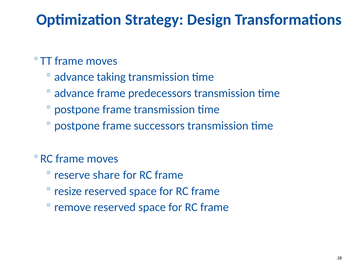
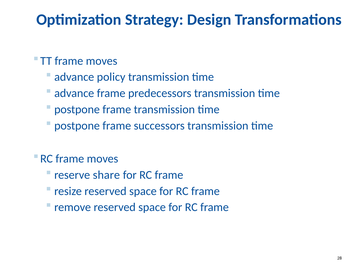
taking: taking -> policy (111, 77)
